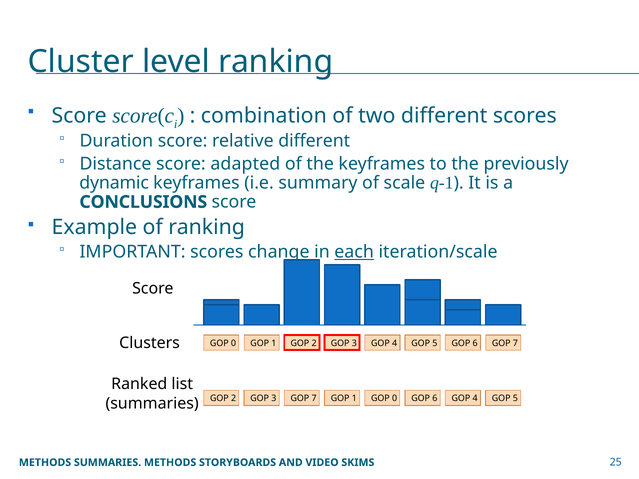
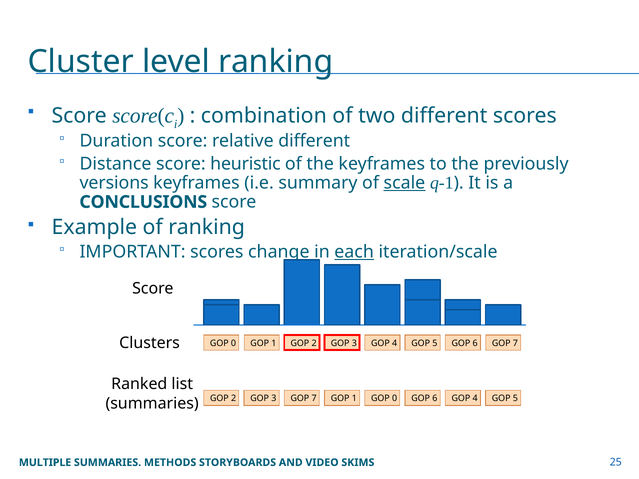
adapted: adapted -> heuristic (245, 164)
dynamic: dynamic -> versions (114, 183)
scale underline: none -> present (404, 183)
METHODS: METHODS -> MULTIPLE (45, 463)
